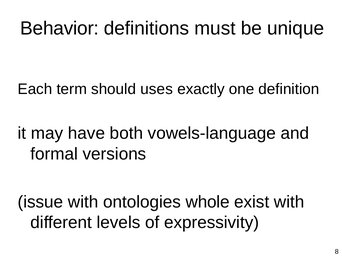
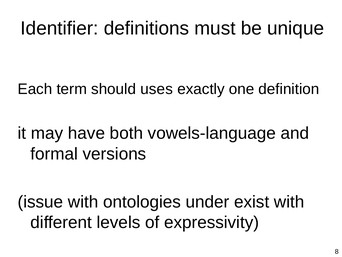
Behavior: Behavior -> Identifier (59, 28)
whole: whole -> under (208, 201)
